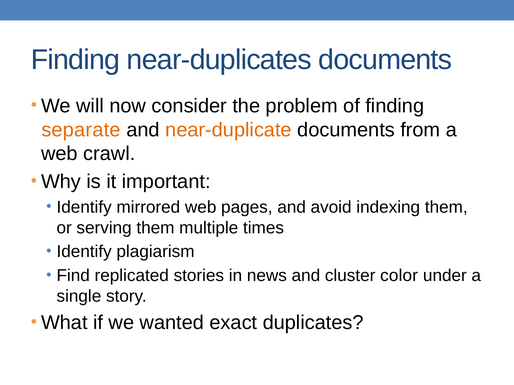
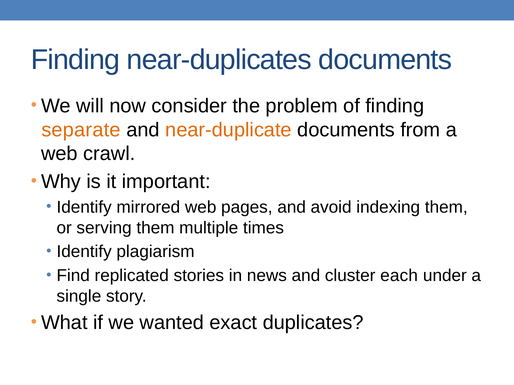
color: color -> each (399, 276)
